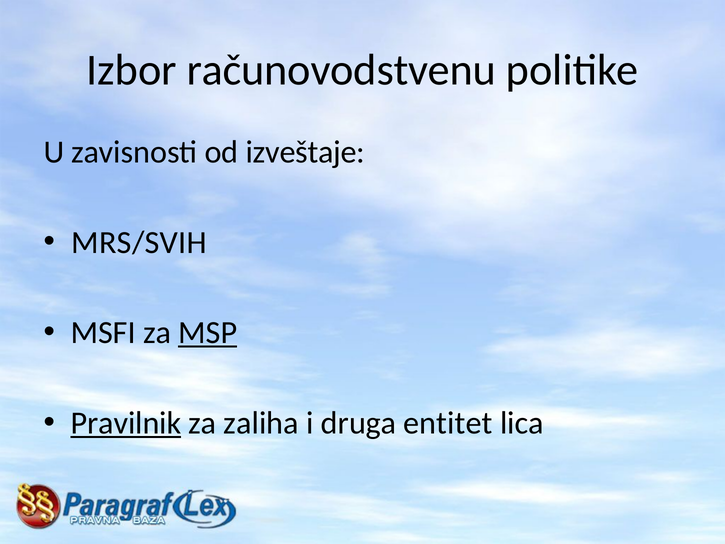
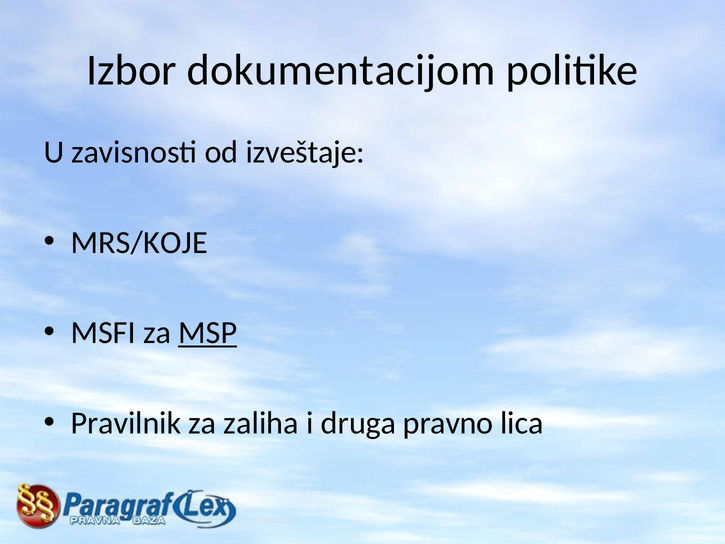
računovodstvenu: računovodstvenu -> dokumentacijom (341, 70)
MRS/SVIH: MRS/SVIH -> MRS/KOJE (139, 242)
Pravilnik underline: present -> none (126, 423)
entitet: entitet -> pravno (448, 423)
